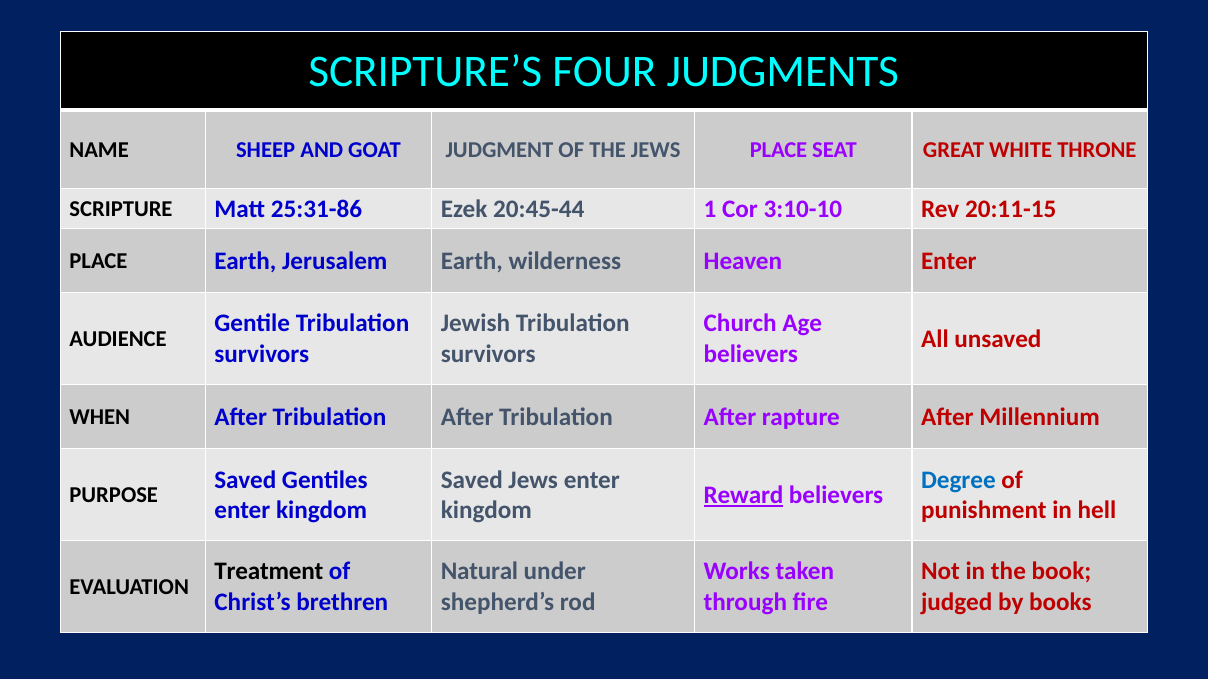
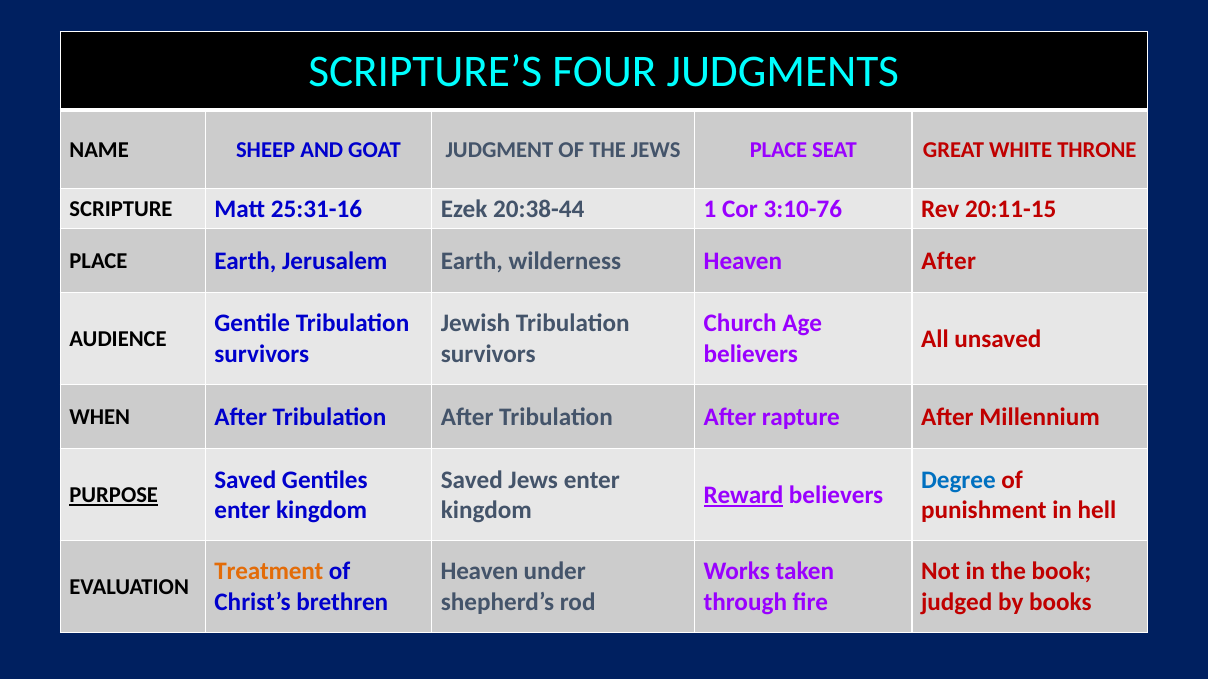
25:31-86: 25:31-86 -> 25:31-16 (316, 209)
20:45-44: 20:45-44 -> 20:38-44 (539, 209)
3:10-10: 3:10-10 -> 3:10-76 (803, 209)
Heaven Enter: Enter -> After (949, 261)
PURPOSE underline: none -> present (114, 496)
Treatment colour: black -> orange (269, 572)
Natural: Natural -> Heaven (480, 572)
